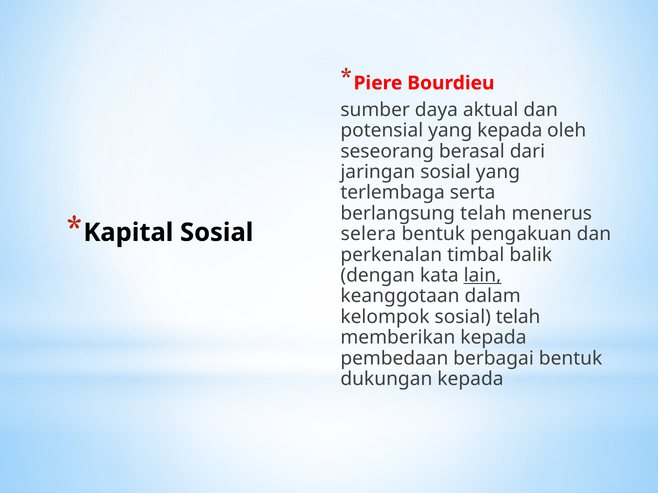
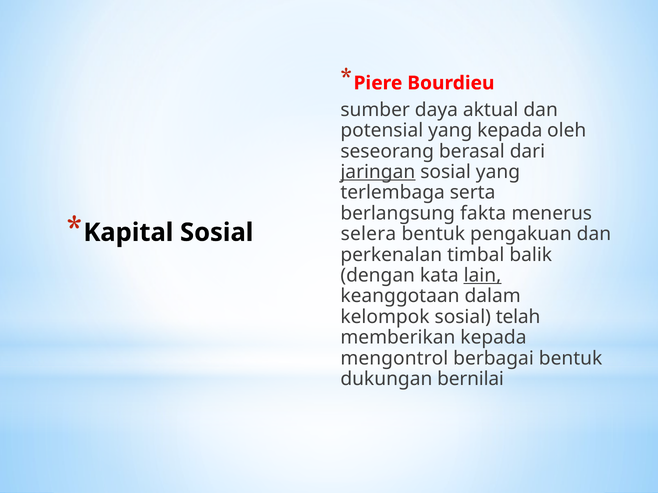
jaringan underline: none -> present (378, 172)
berlangsung telah: telah -> fakta (483, 214)
pembedaan: pembedaan -> mengontrol (394, 359)
dukungan kepada: kepada -> bernilai (471, 379)
